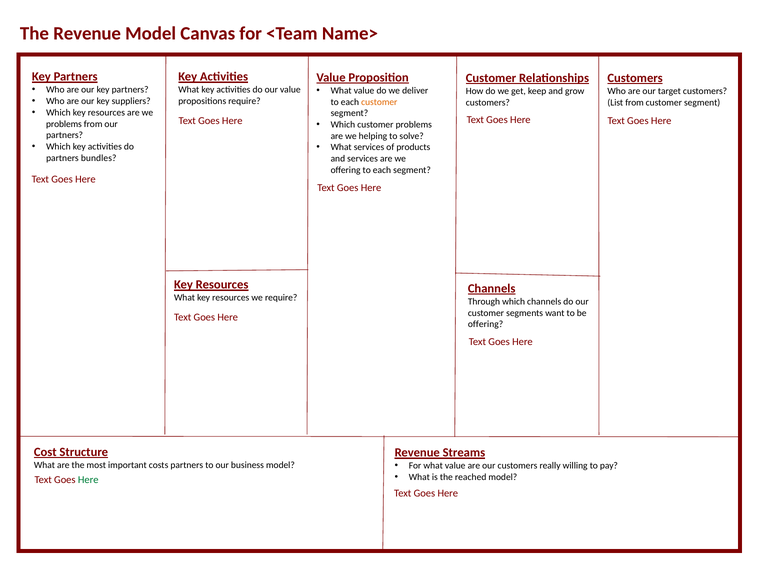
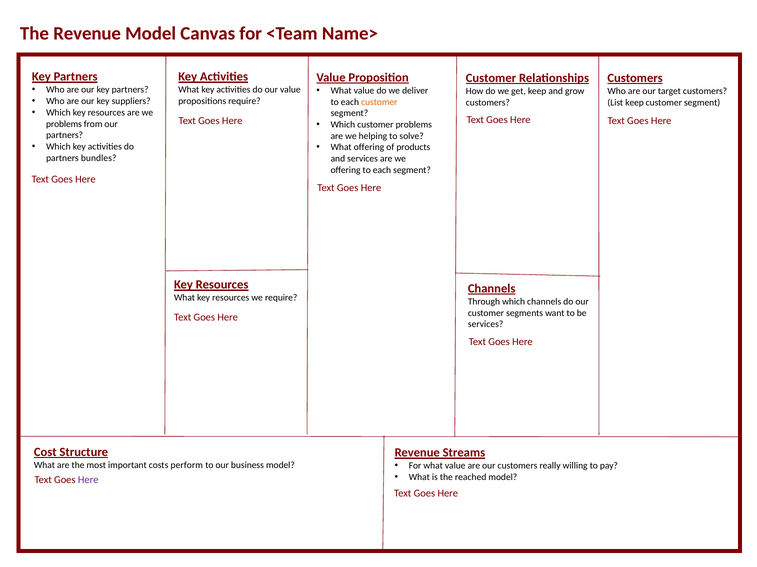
List from: from -> keep (635, 103)
What services: services -> offering (369, 148)
offering: offering -> services (486, 325)
costs partners: partners -> perform (187, 466)
Here colour: green -> purple (88, 480)
